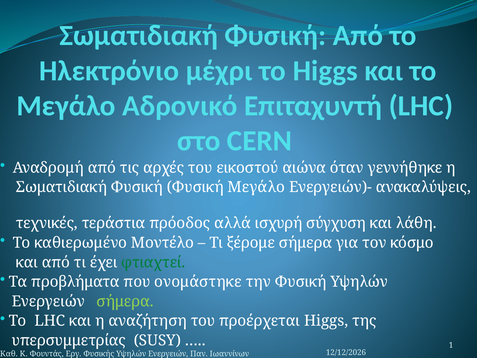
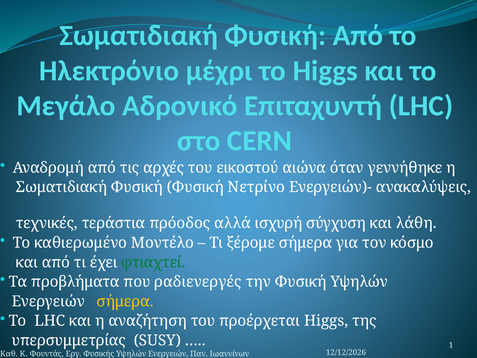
Φυσική Μεγάλο: Μεγάλο -> Νετρίνο (256, 187)
ονομάστηκε: ονομάστηκε -> ραδιενεργές (198, 282)
σήμερα colour: light green -> yellow (125, 301)
